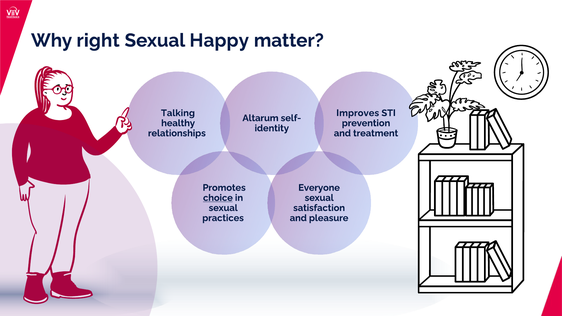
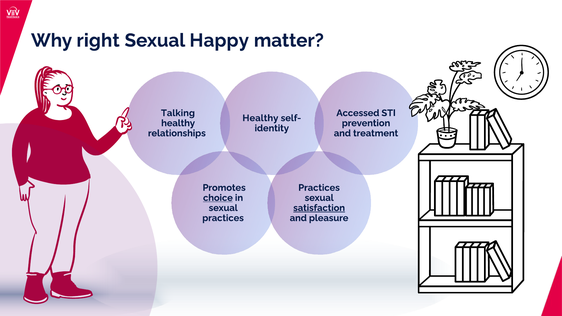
Improves: Improves -> Accessed (358, 113)
Altarum: Altarum -> Healthy (260, 118)
Everyone: Everyone -> Practices (319, 188)
satisfaction underline: none -> present (319, 208)
